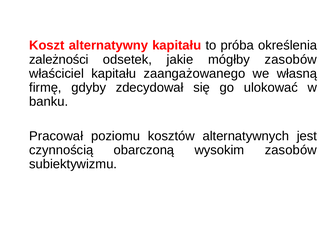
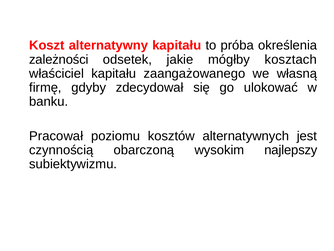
mógłby zasobów: zasobów -> kosztach (291, 59)
wysokim zasobów: zasobów -> najlepszy (291, 150)
